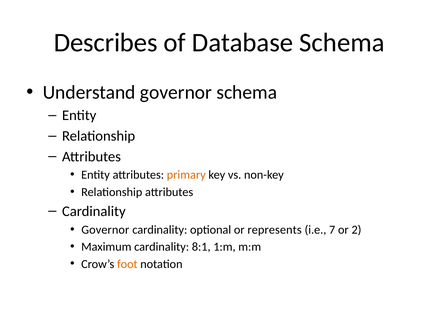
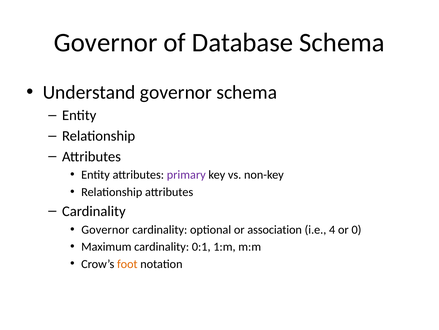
Describes: Describes -> Governor (106, 42)
primary colour: orange -> purple (186, 175)
represents: represents -> association (275, 229)
7: 7 -> 4 (332, 229)
2: 2 -> 0 (356, 229)
8:1: 8:1 -> 0:1 (201, 246)
